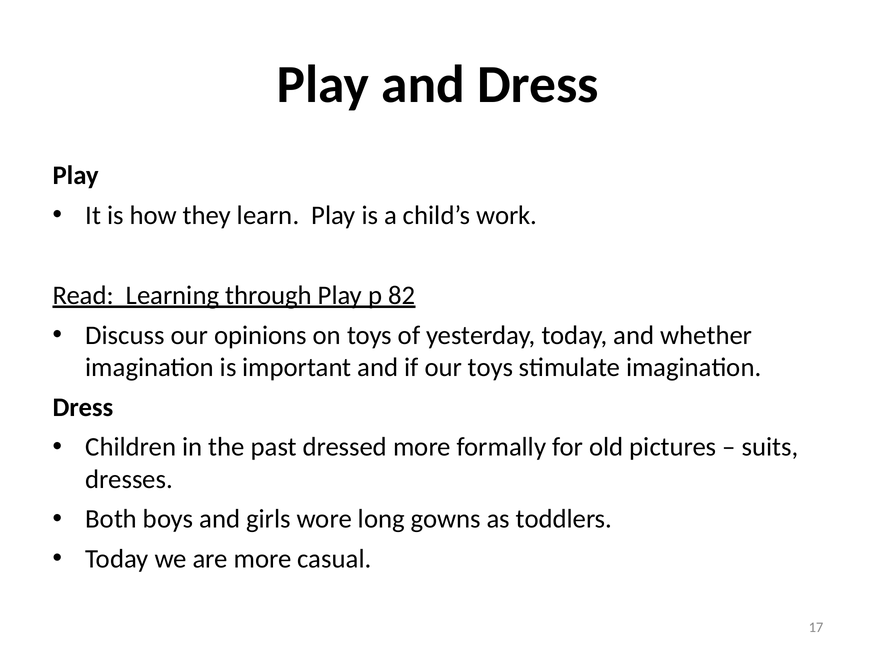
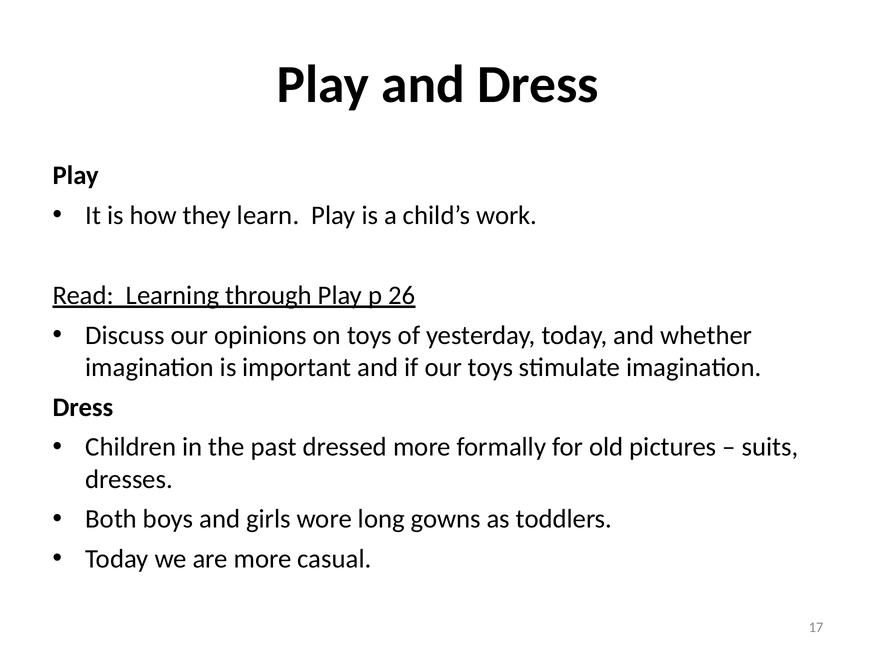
82: 82 -> 26 (402, 295)
